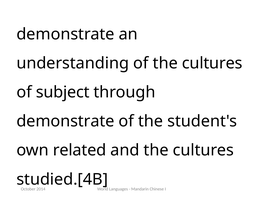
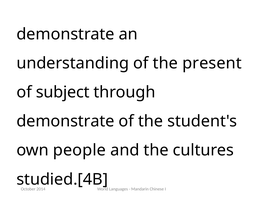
of the cultures: cultures -> present (212, 63)
related: related -> people (79, 151)
